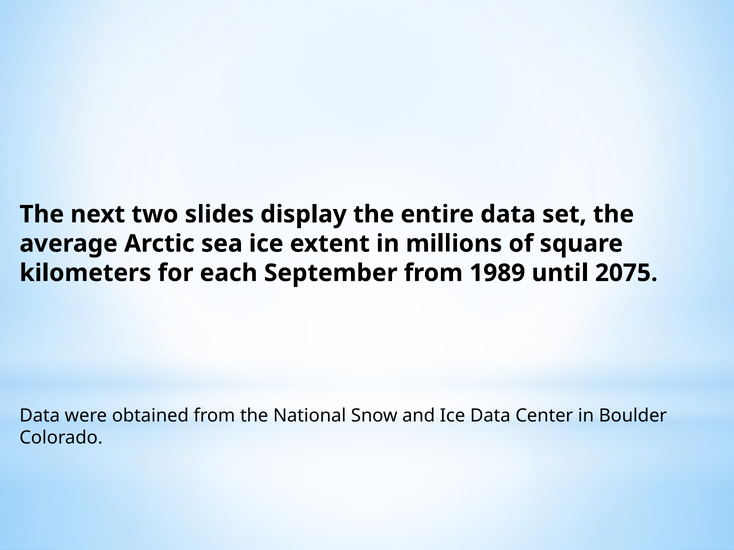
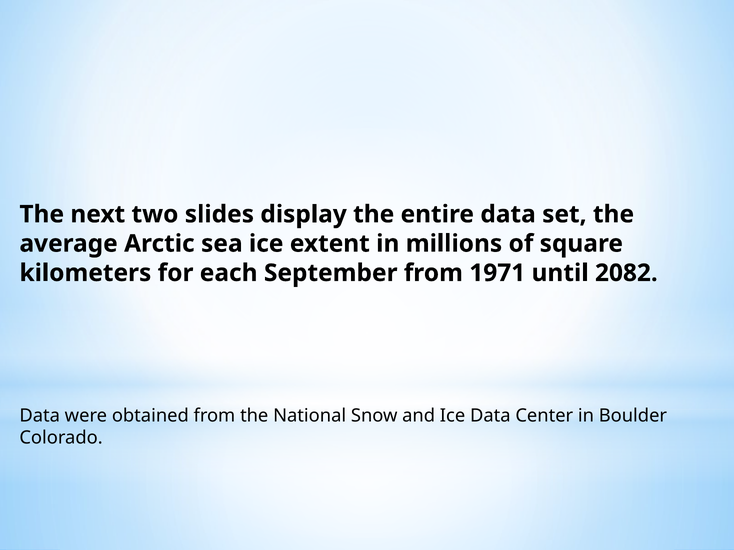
1989: 1989 -> 1971 (497, 273)
2075: 2075 -> 2082 (626, 273)
